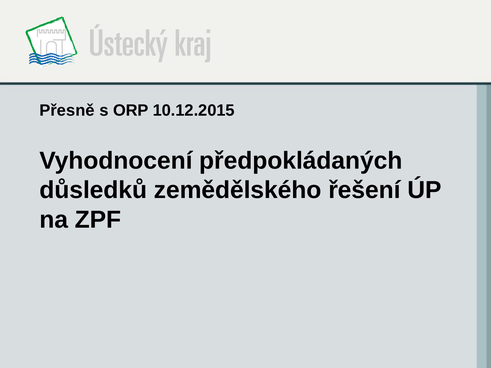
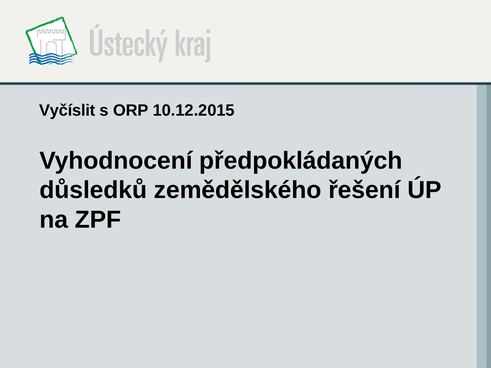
Přesně: Přesně -> Vyčíslit (67, 110)
